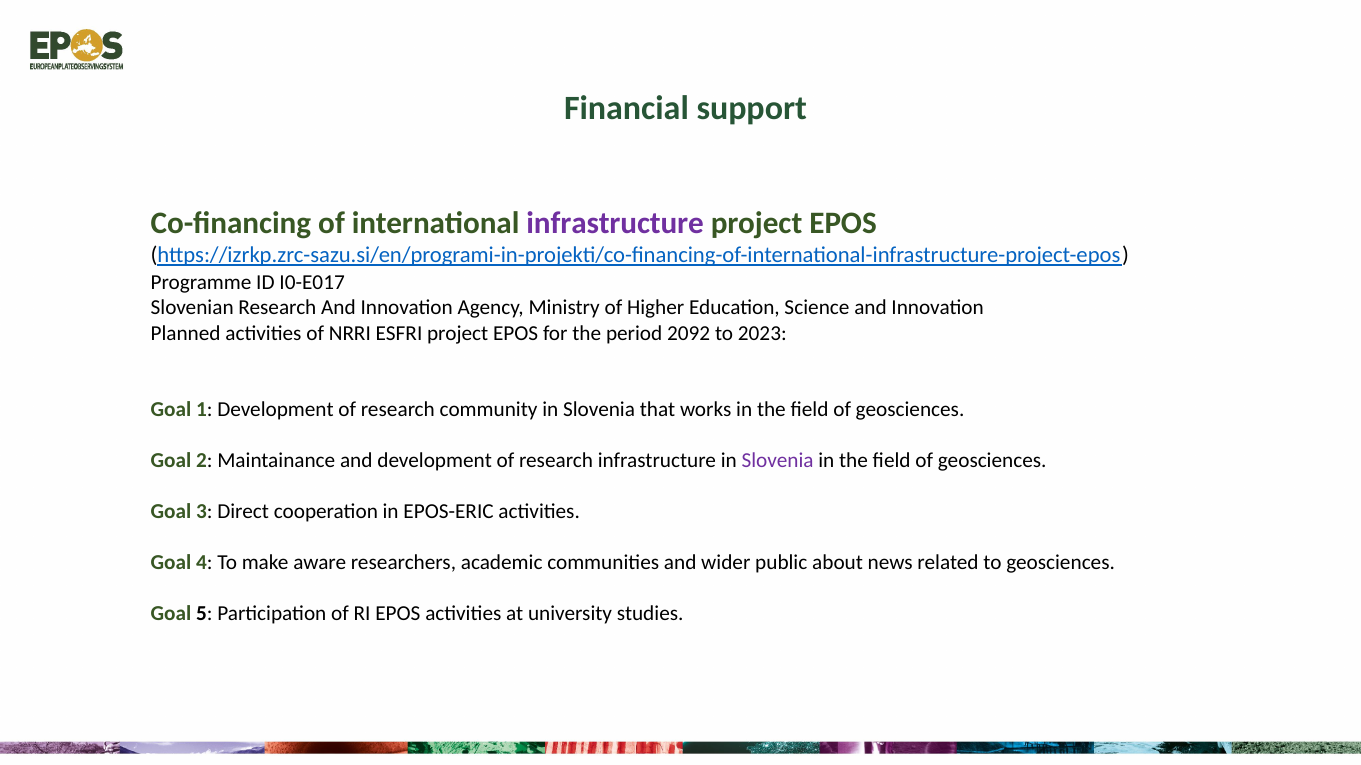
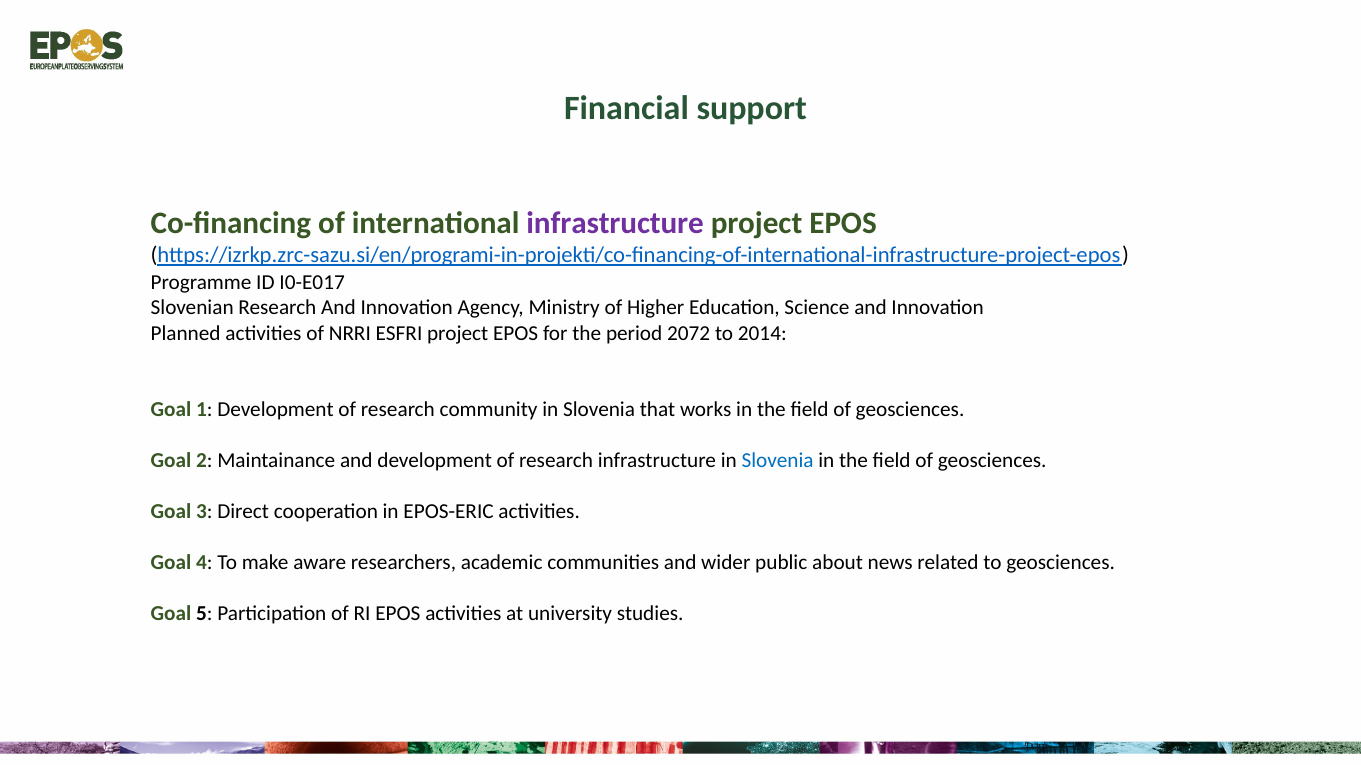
2092: 2092 -> 2072 (689, 333)
2023: 2023 -> 2014 (762, 333)
Slovenia colour: purple -> blue (778, 461)
